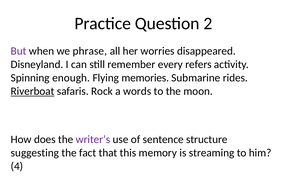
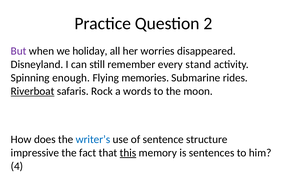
phrase: phrase -> holiday (90, 51)
refers: refers -> stand (198, 64)
writer’s colour: purple -> blue (93, 139)
suggesting: suggesting -> impressive (35, 152)
this underline: none -> present (128, 152)
streaming: streaming -> sentences (212, 152)
